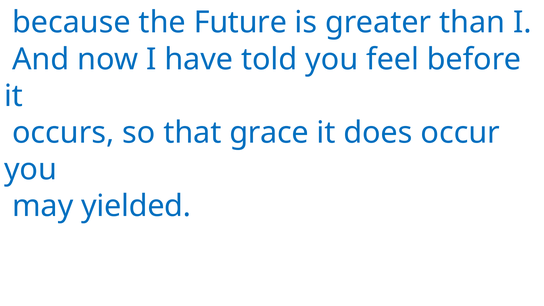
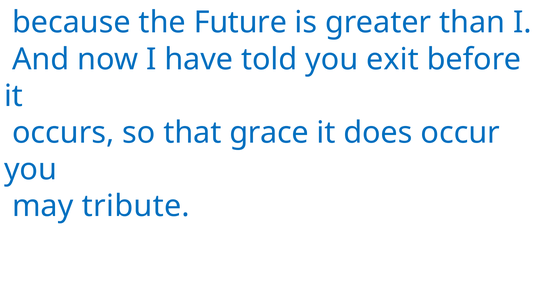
feel: feel -> exit (393, 59)
yielded: yielded -> tribute (136, 206)
